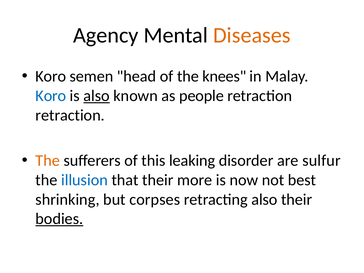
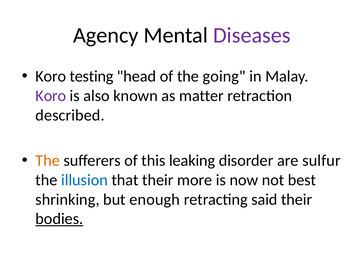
Diseases colour: orange -> purple (252, 35)
semen: semen -> testing (92, 76)
knees: knees -> going (224, 76)
Koro colour: blue -> purple (51, 96)
also underline: present -> none (97, 96)
people: people -> matter (201, 96)
retraction: retraction -> described (70, 115)
corpses: corpses -> enough (155, 199)
retracting also: also -> said (264, 199)
